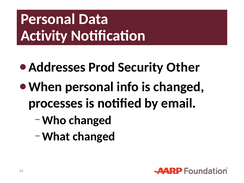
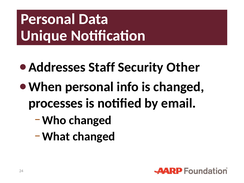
Activity: Activity -> Unique (44, 36)
Prod: Prod -> Staff (102, 67)
